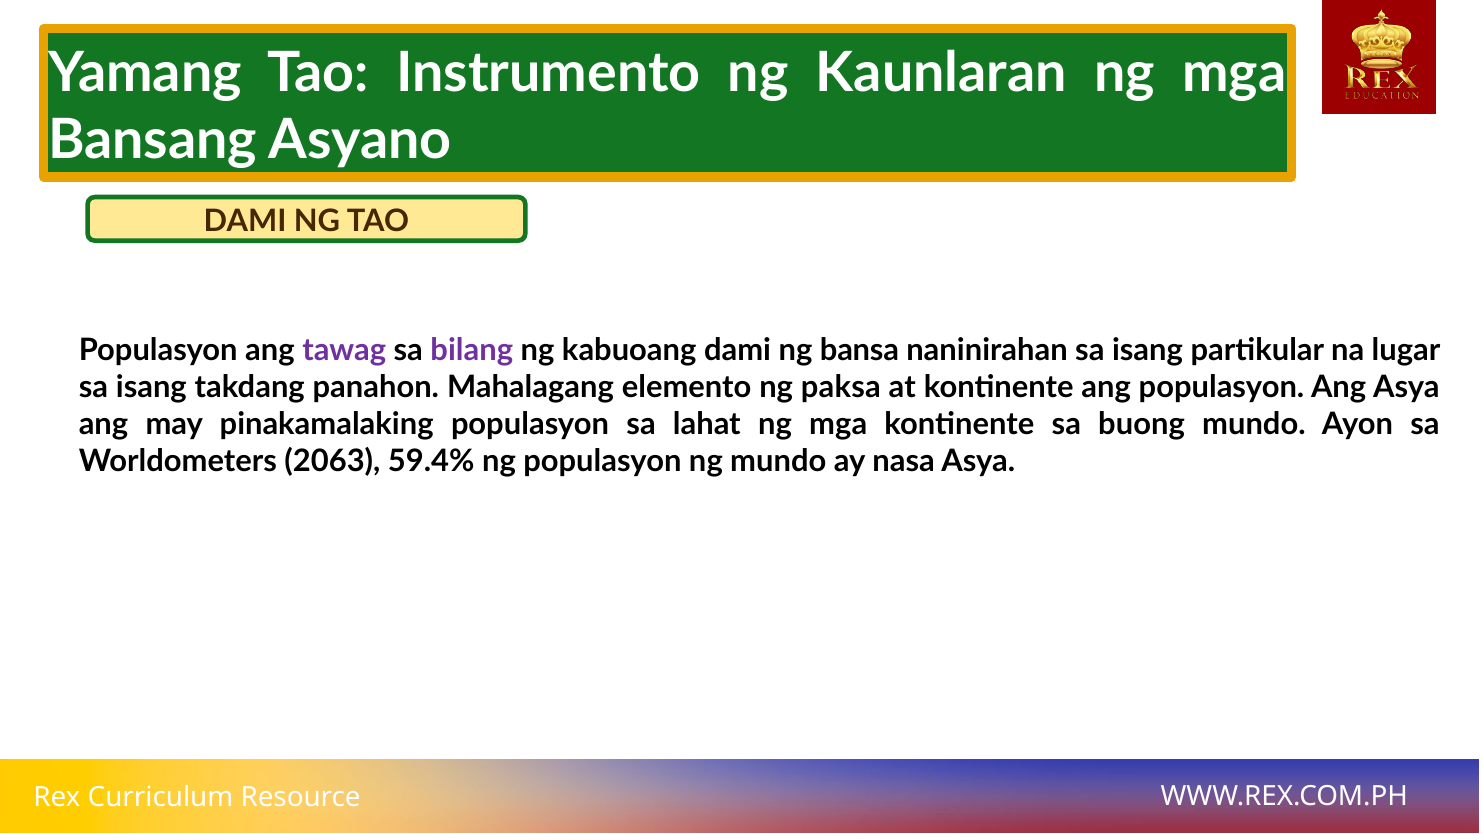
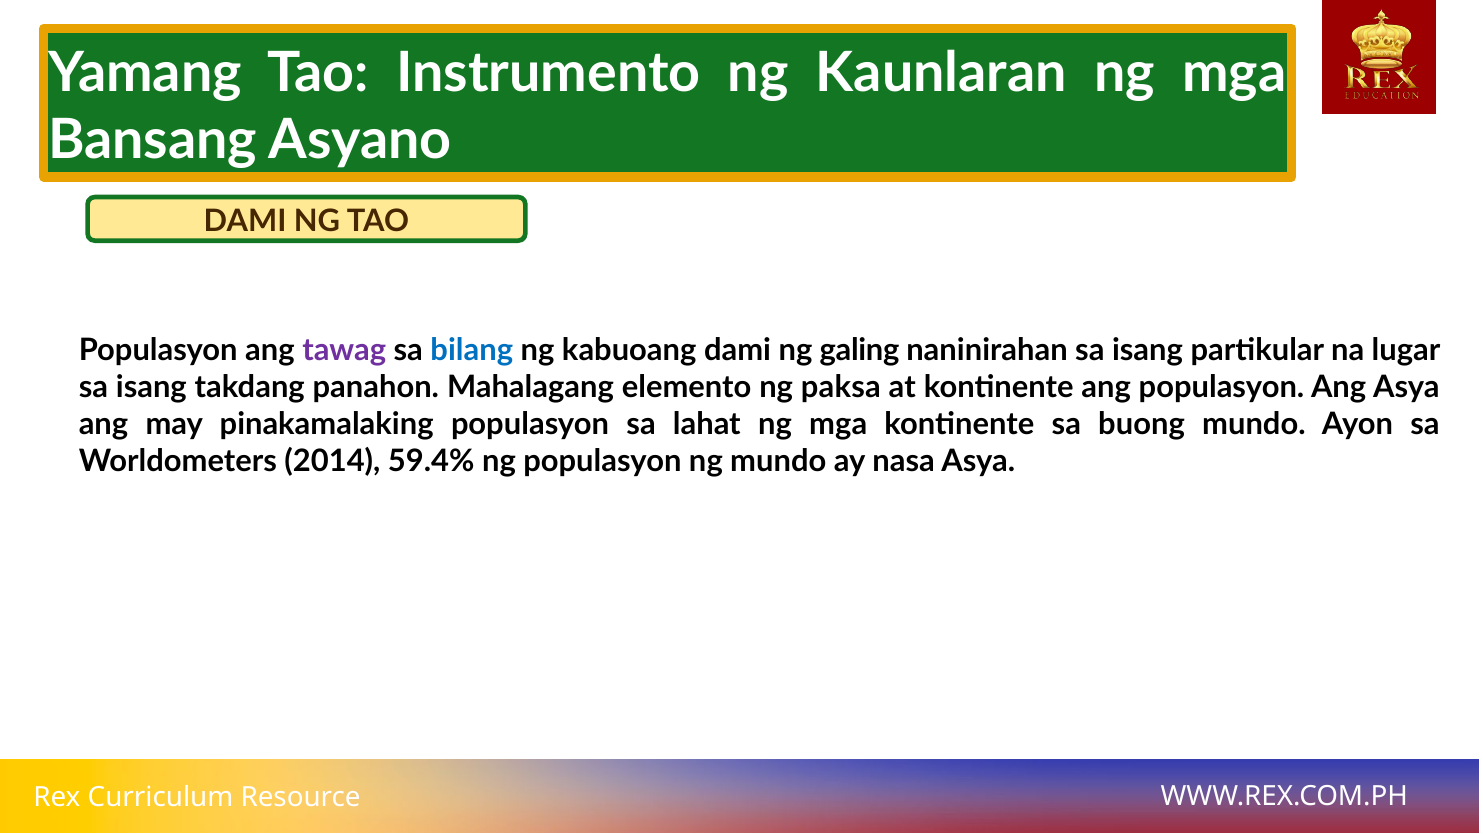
bilang colour: purple -> blue (472, 350)
bansa: bansa -> galing (859, 350)
2063: 2063 -> 2014 (332, 461)
